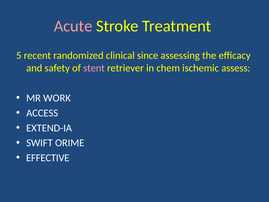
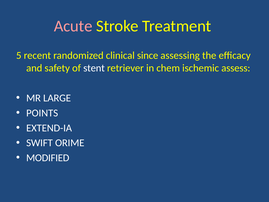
stent colour: pink -> white (94, 68)
WORK: WORK -> LARGE (57, 98)
ACCESS: ACCESS -> POINTS (42, 113)
EFFECTIVE: EFFECTIVE -> MODIFIED (48, 158)
